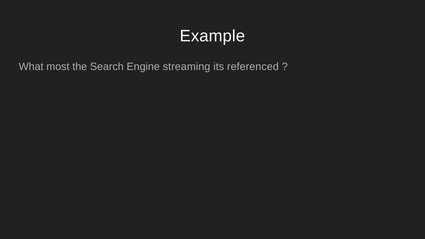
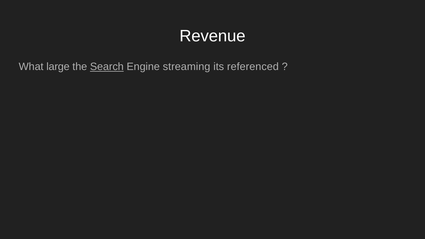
Example: Example -> Revenue (212, 36)
most: most -> large (58, 67)
Search underline: none -> present (107, 67)
